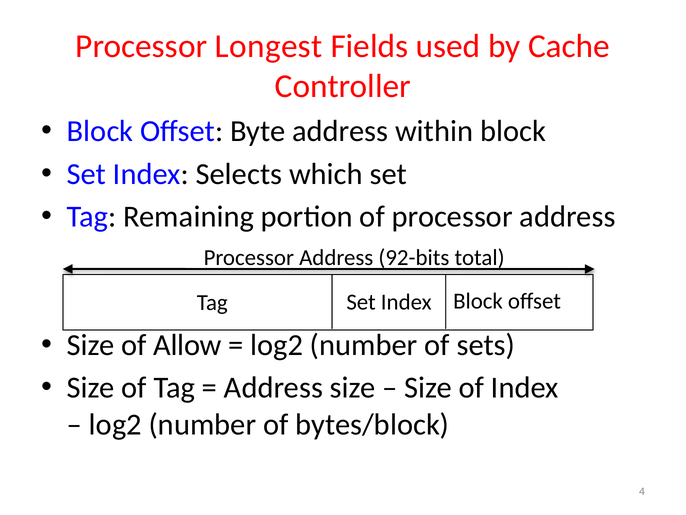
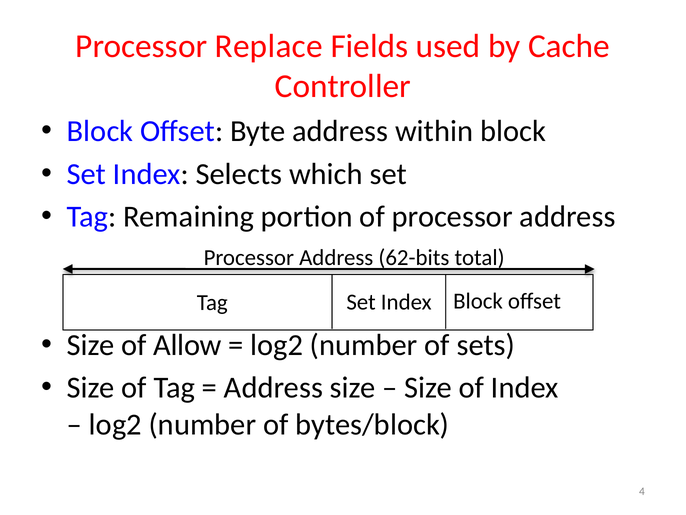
Longest: Longest -> Replace (269, 46)
92-bits: 92-bits -> 62-bits (414, 257)
